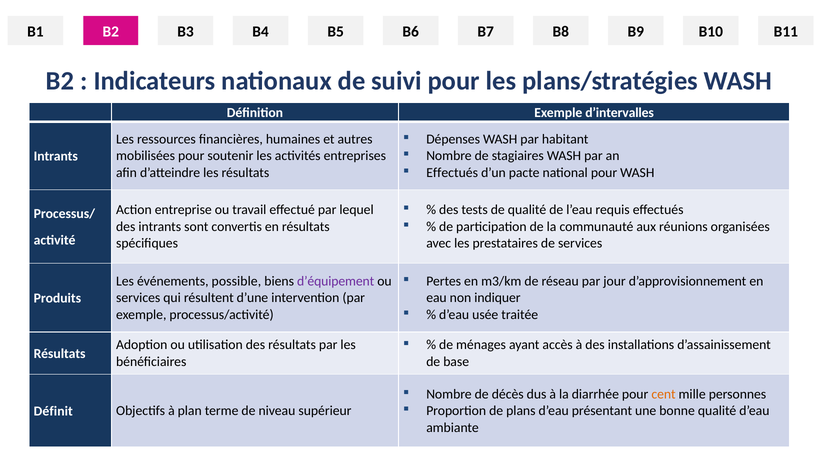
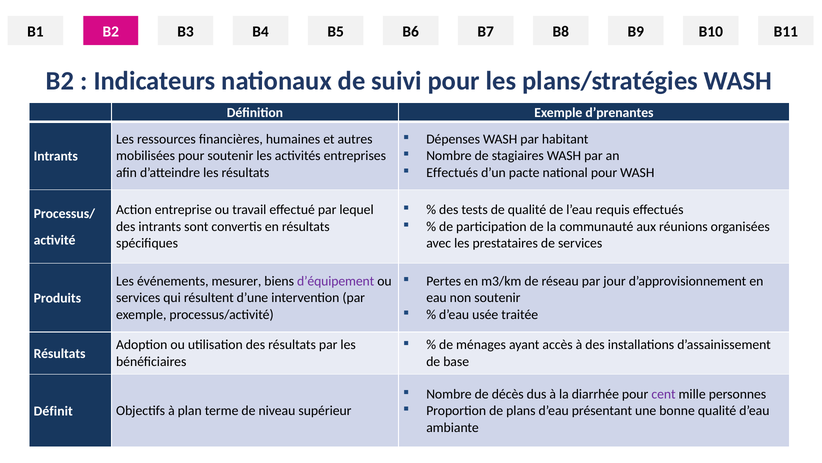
d’intervalles: d’intervalles -> d’prenantes (620, 113)
possible: possible -> mesurer (236, 281)
non indiquer: indiquer -> soutenir (497, 297)
cent colour: orange -> purple (664, 394)
